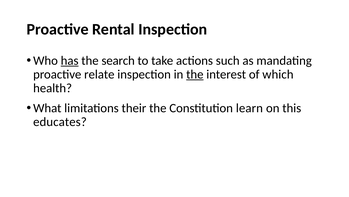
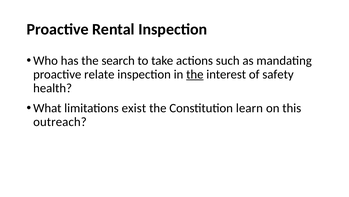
has underline: present -> none (70, 60)
which: which -> safety (278, 74)
their: their -> exist (134, 108)
educates: educates -> outreach (60, 122)
